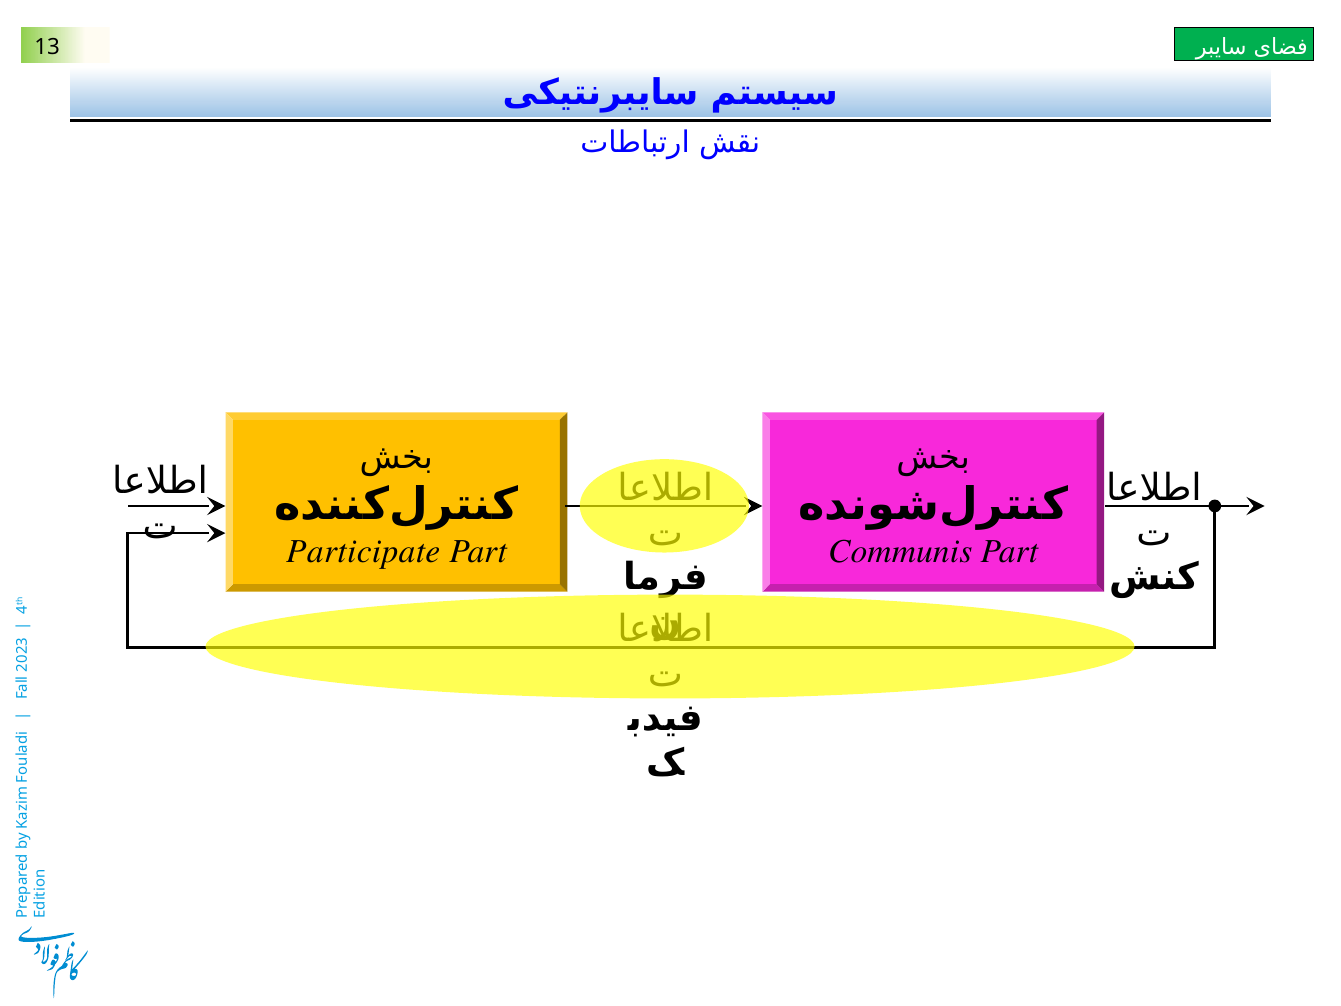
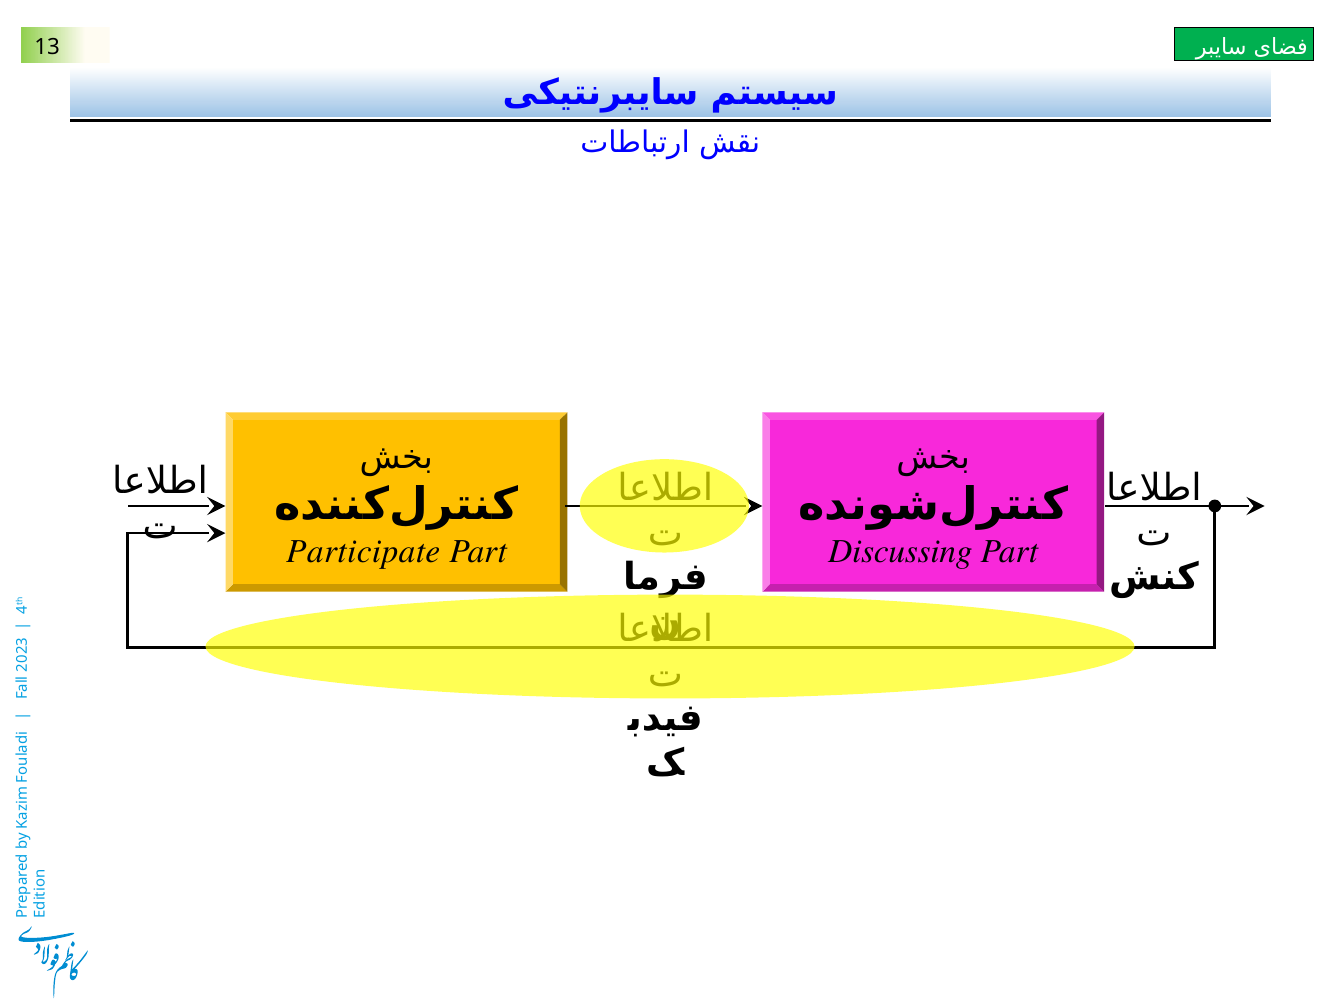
Communis: Communis -> Discussing (900, 551)
